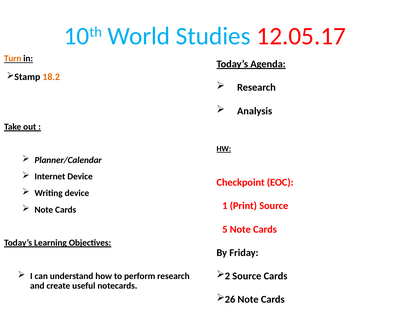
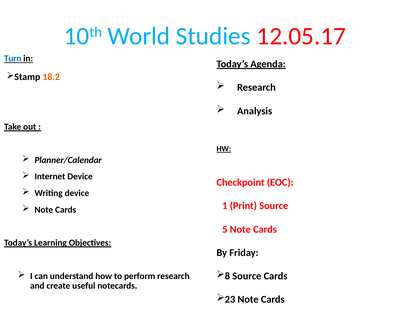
Turn colour: orange -> blue (13, 59)
2: 2 -> 8 (227, 276)
26: 26 -> 23 (230, 299)
